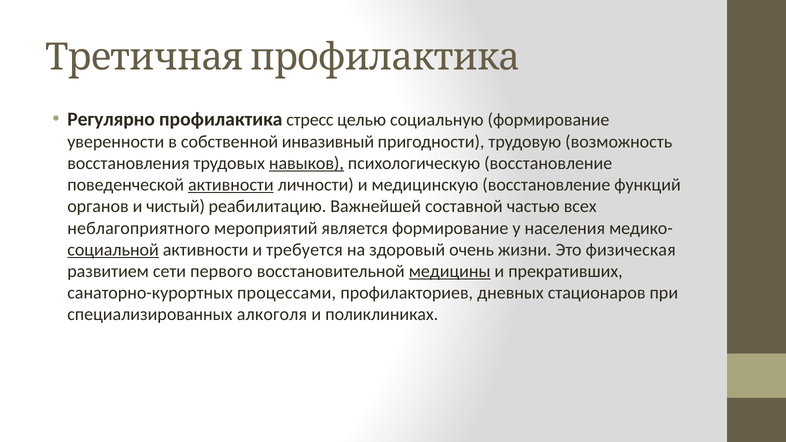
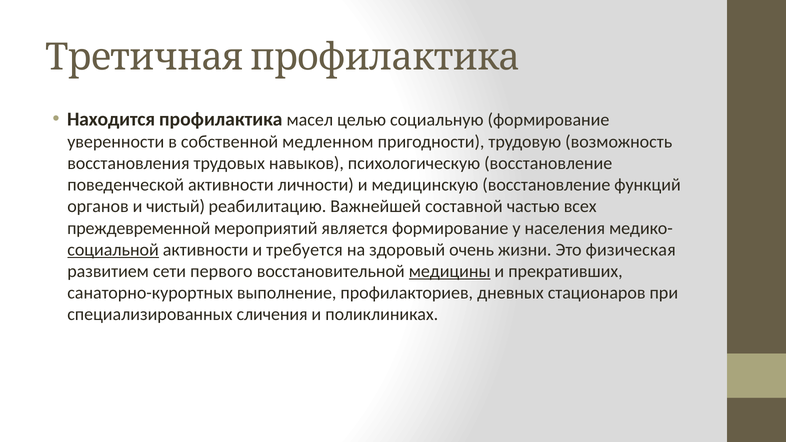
Регулярно: Регулярно -> Находится (111, 119)
стресс: стресс -> масел (310, 120)
инвазивный: инвазивный -> медленном (328, 142)
навыков underline: present -> none (306, 163)
активности underline: present -> none (231, 185)
неблагоприятного: неблагоприятного -> преждевременной (139, 228)
процессами: процессами -> выполнение (287, 293)
алкоголя: алкоголя -> сличения (272, 315)
